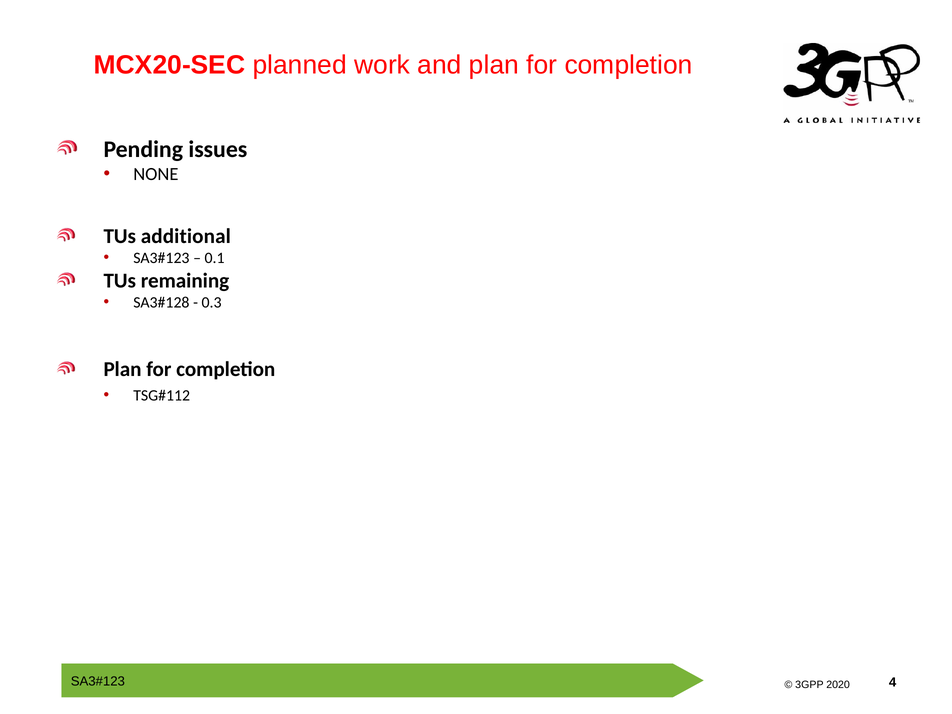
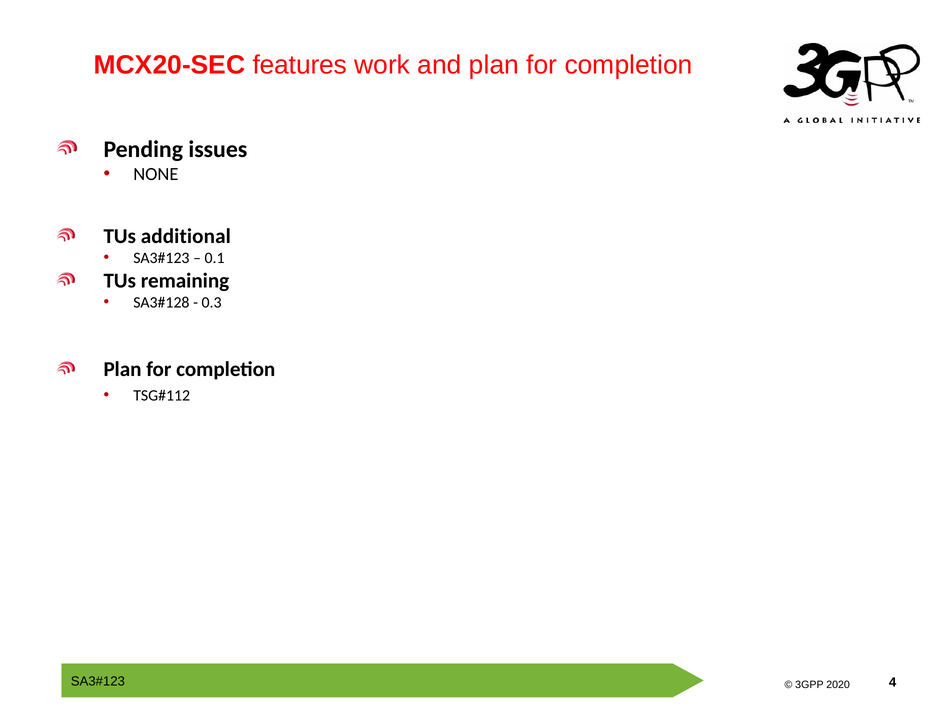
planned: planned -> features (300, 65)
